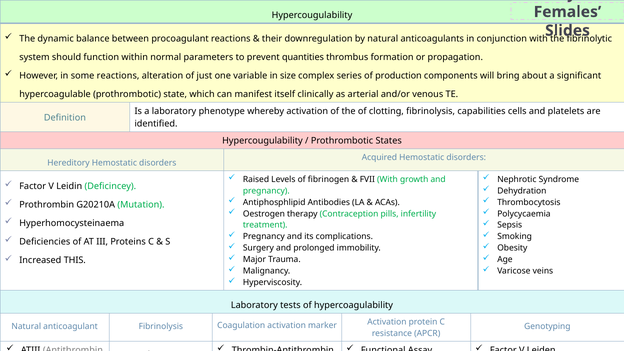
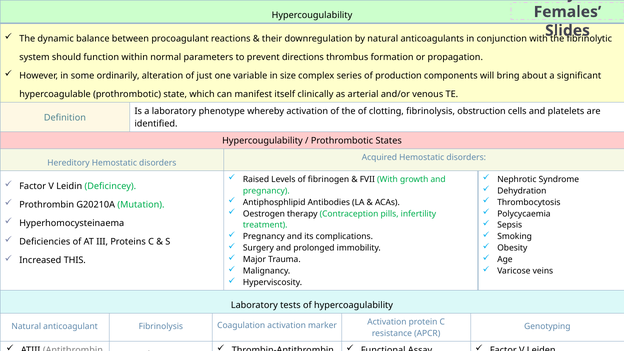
quantities: quantities -> directions (303, 57)
some reactions: reactions -> ordinarily (118, 76)
capabilities: capabilities -> obstruction (482, 111)
